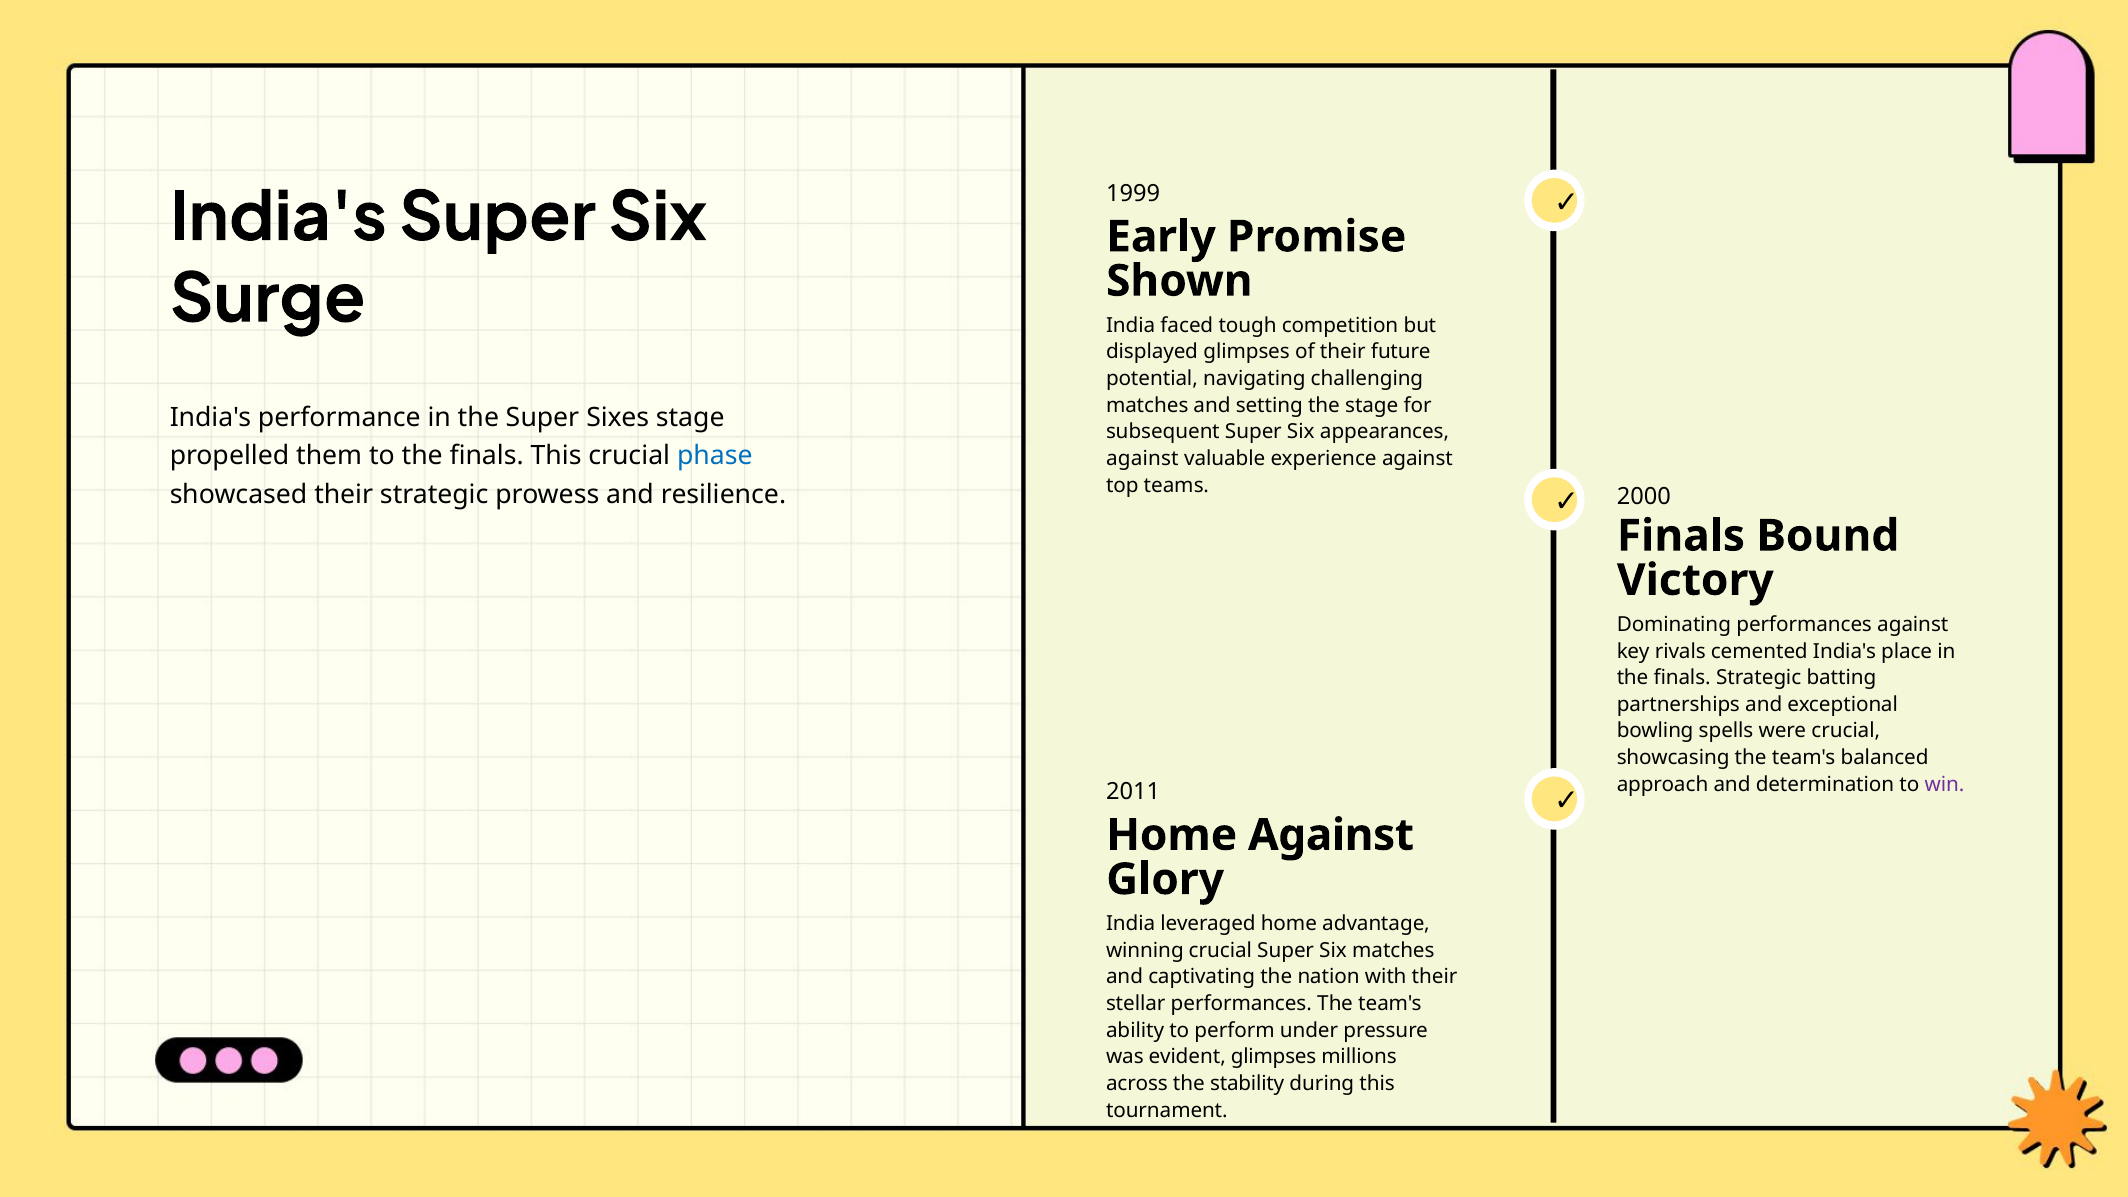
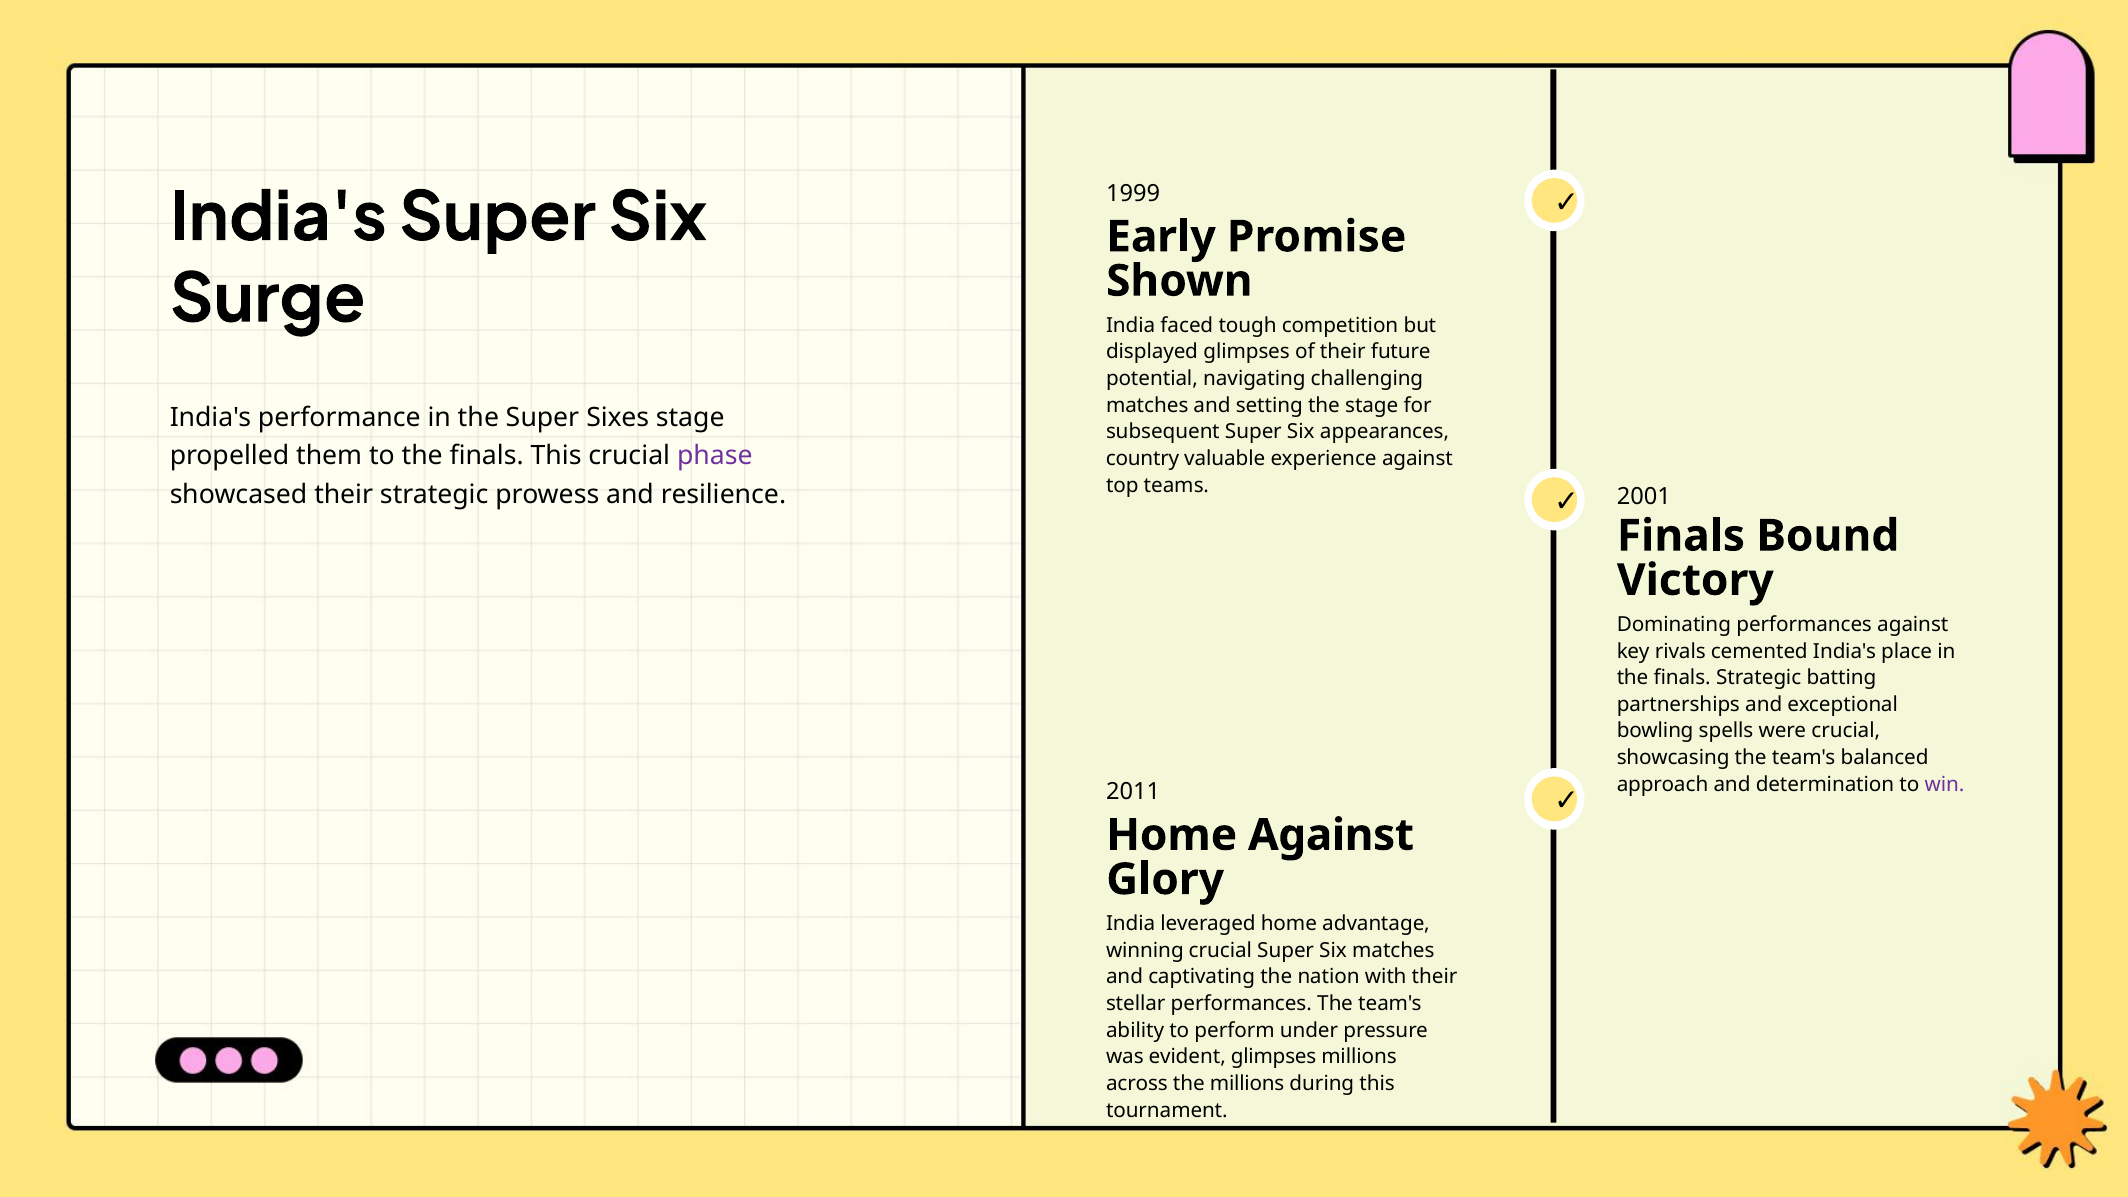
phase colour: blue -> purple (715, 456)
against: against -> country (1143, 459)
2000: 2000 -> 2001 (1644, 497)
the stability: stability -> millions (1247, 1084)
